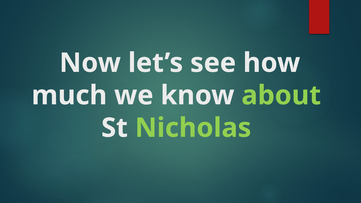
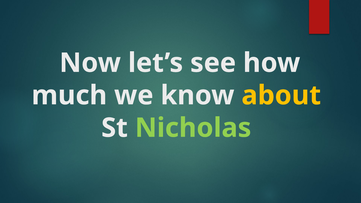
about colour: light green -> yellow (281, 95)
